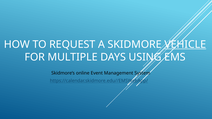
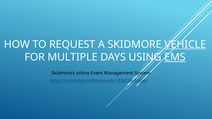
EMS underline: none -> present (175, 57)
